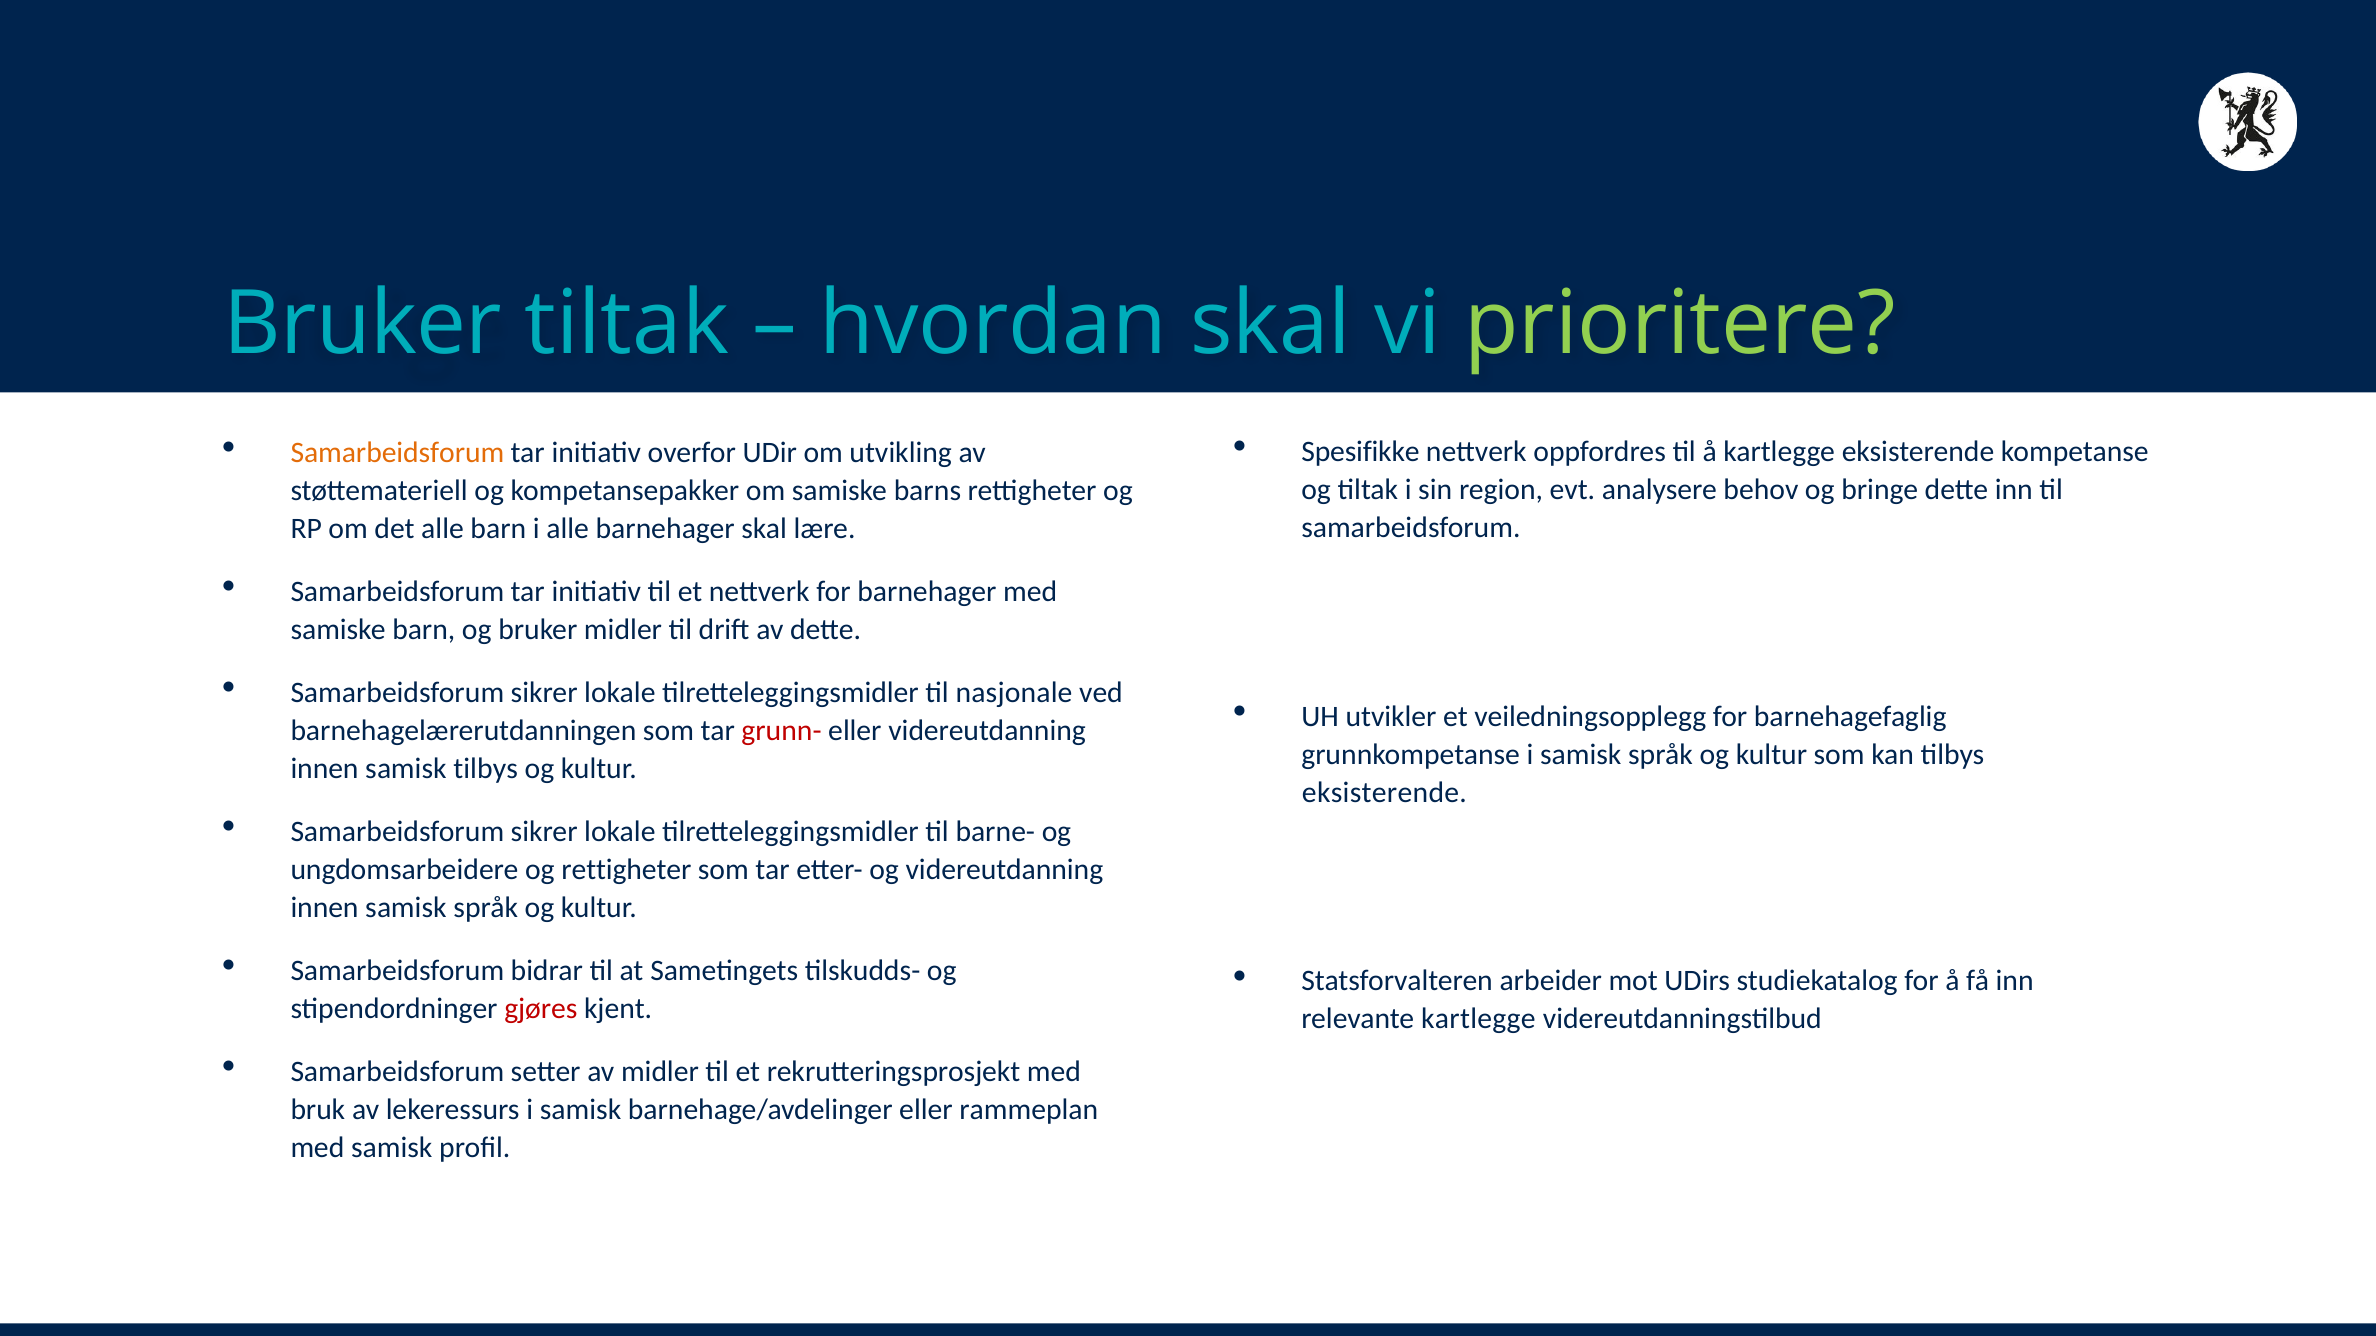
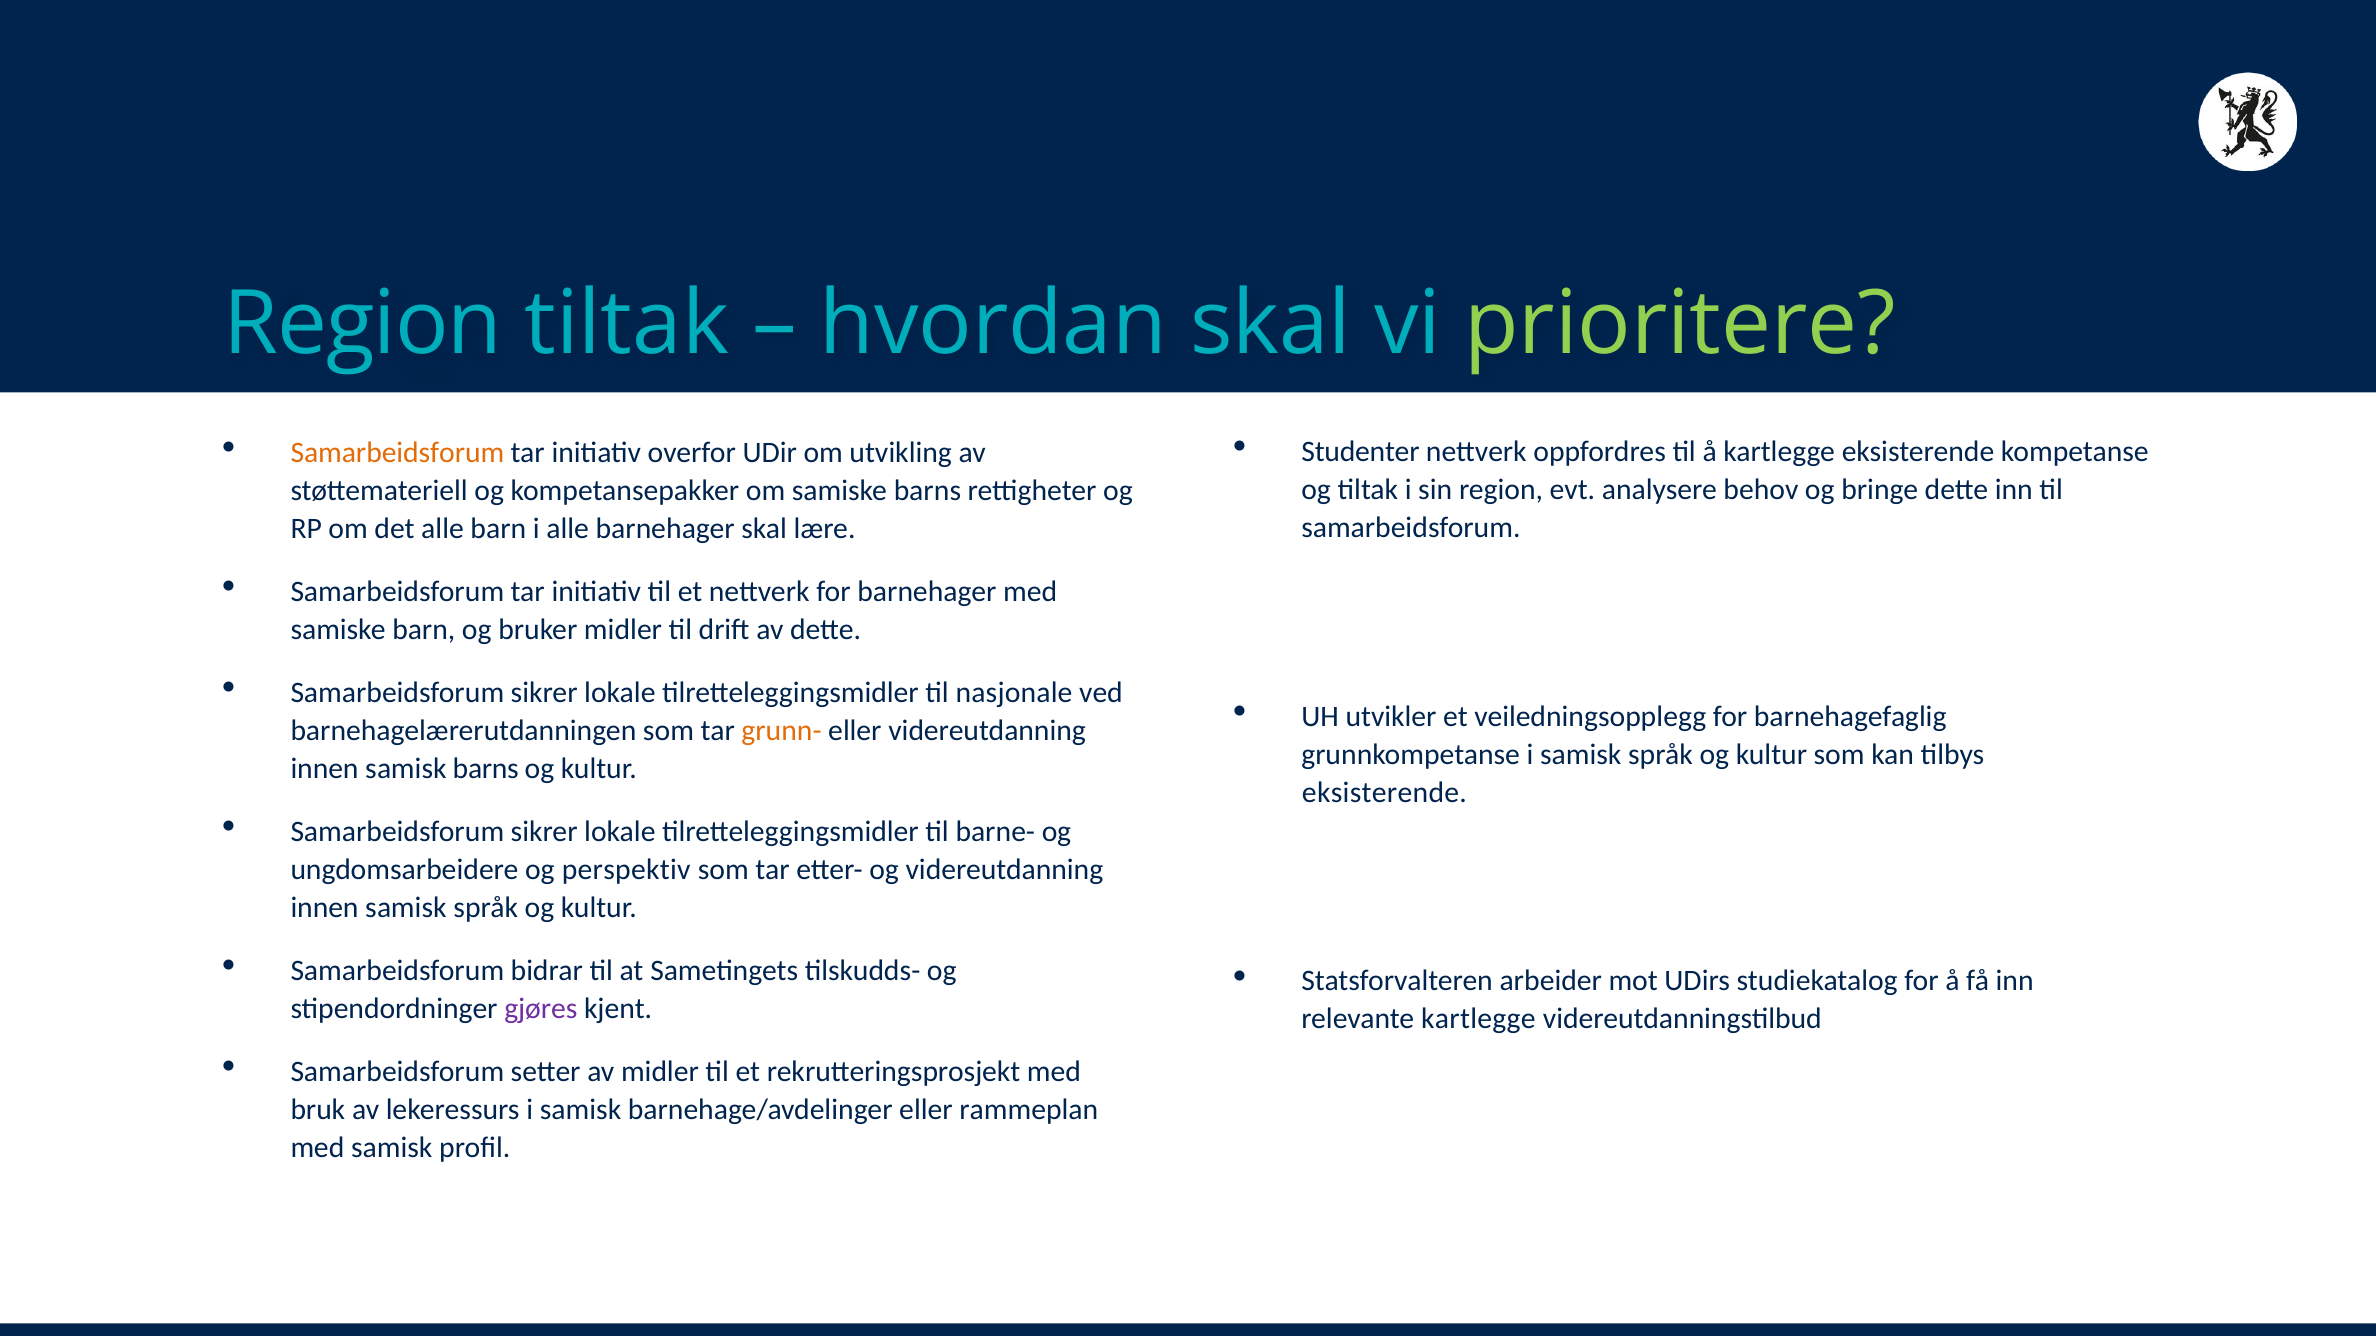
Bruker: Bruker -> Region (363, 324)
Spesifikke: Spesifikke -> Studenter (1360, 452)
grunn- colour: red -> orange (782, 731)
samisk tilbys: tilbys -> barns (486, 769)
og rettigheter: rettigheter -> perspektiv (626, 870)
gjøres colour: red -> purple (541, 1009)
